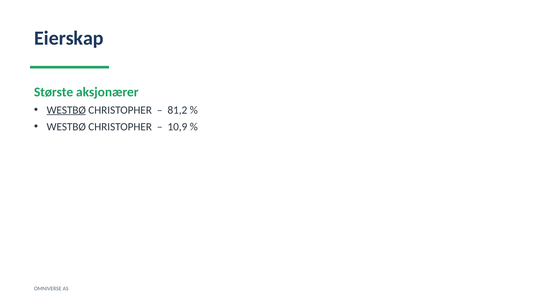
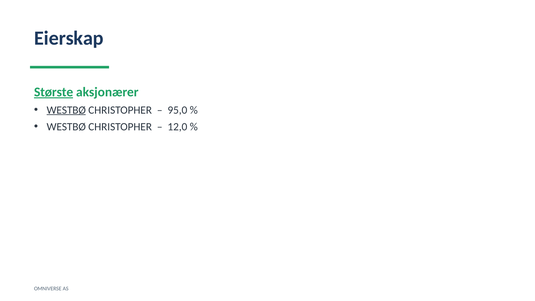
Største underline: none -> present (54, 92)
81,2: 81,2 -> 95,0 (177, 110)
10,9: 10,9 -> 12,0 (177, 127)
